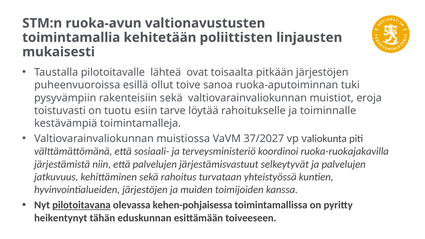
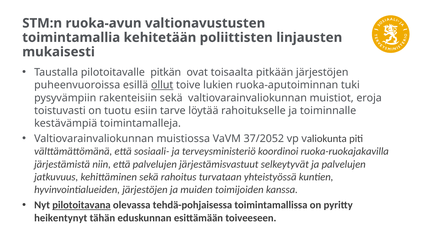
lähteä: lähteä -> pitkän (166, 72)
ollut underline: none -> present (162, 85)
sanoa: sanoa -> lukien (218, 85)
37/2027: 37/2027 -> 37/2052 (264, 139)
kehen-pohjaisessa: kehen-pohjaisessa -> tehdä-pohjaisessa (192, 205)
